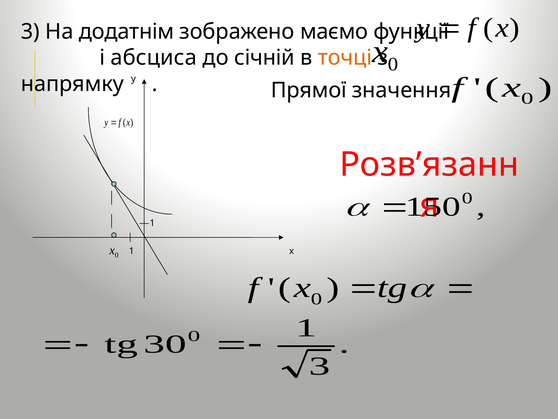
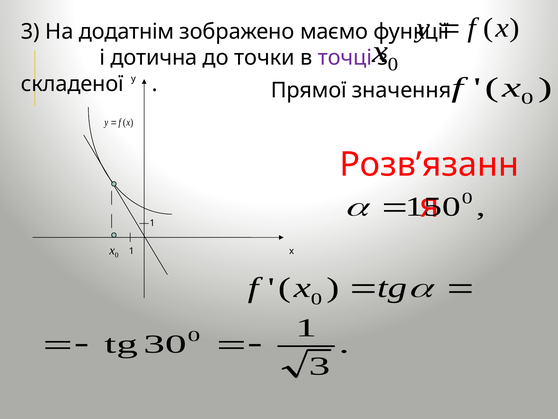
абсциса: абсциса -> дотична (154, 58)
січній: січній -> точки (264, 58)
точці colour: orange -> purple (345, 58)
напрямку: напрямку -> складеної (72, 84)
